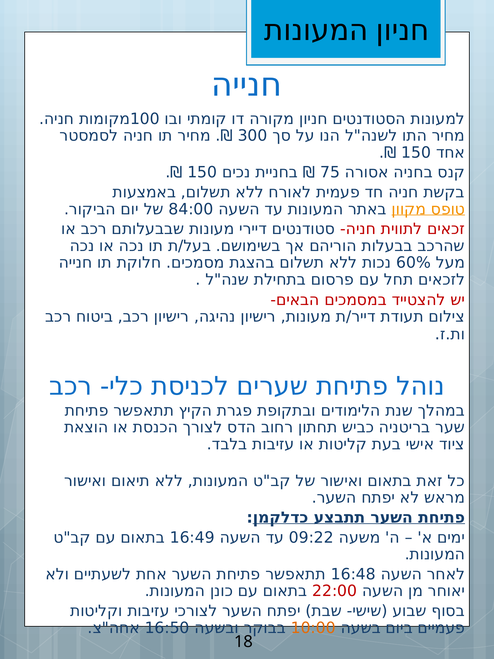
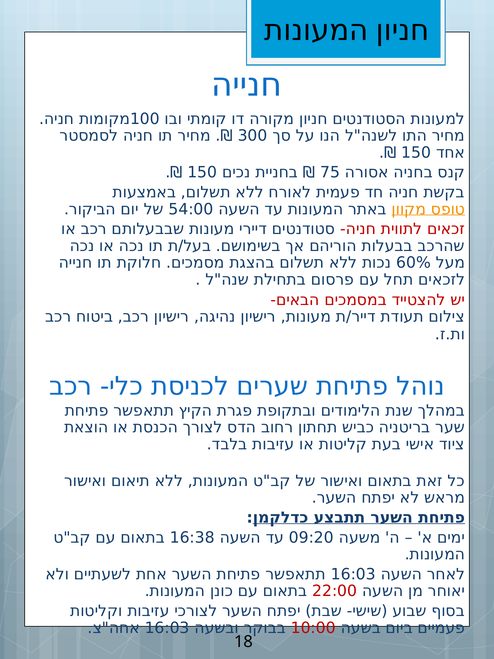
84:00: 84:00 -> 54:00 (191, 209)
16:49: 16:49 -> 16:38 (192, 537)
09:22: 09:22 -> 09:20 (311, 537)
16:48: 16:48 -> 16:03 (353, 574)
16:50: 16:50 -> 16:03 (167, 628)
10:00 colour: orange -> red (313, 628)
